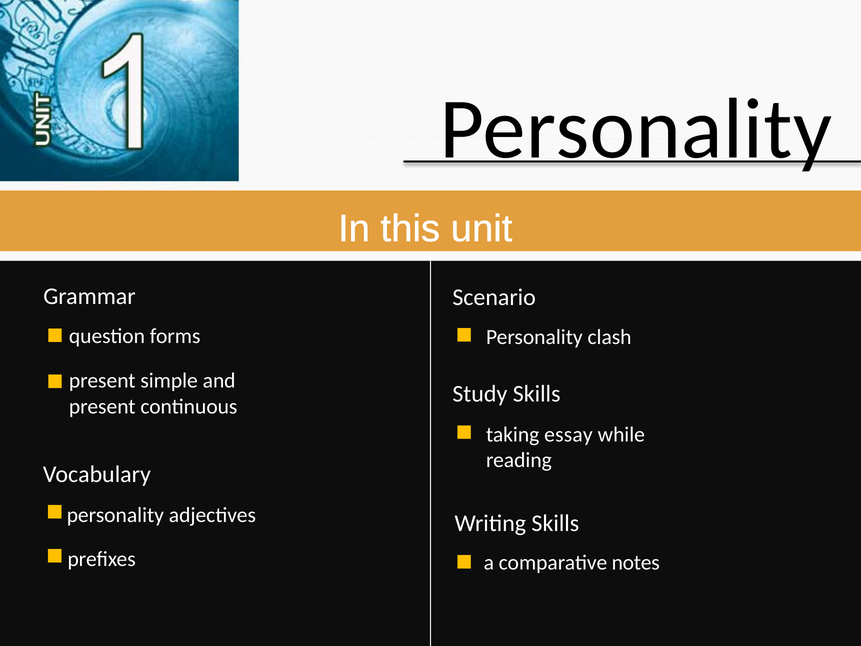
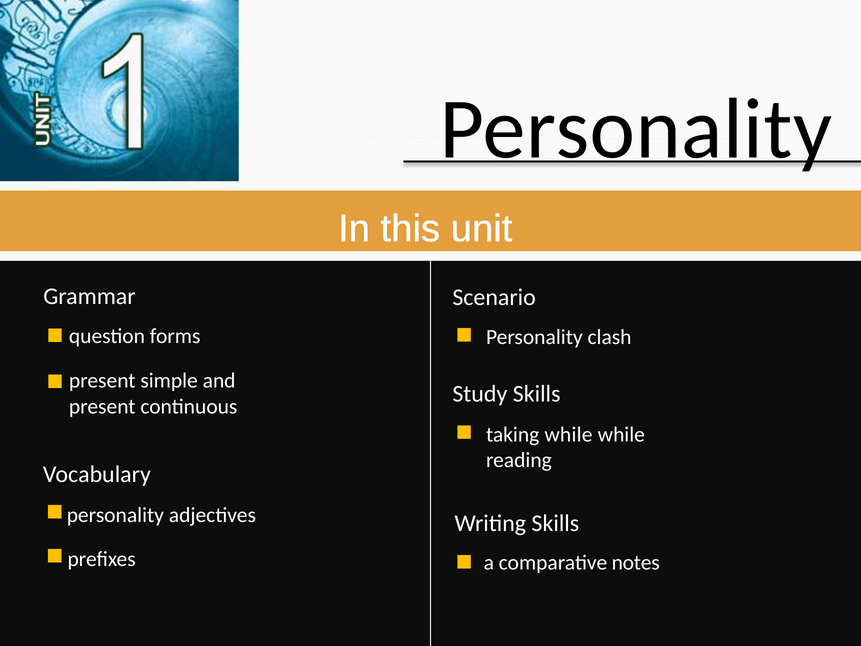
taking essay: essay -> while (568, 434)
